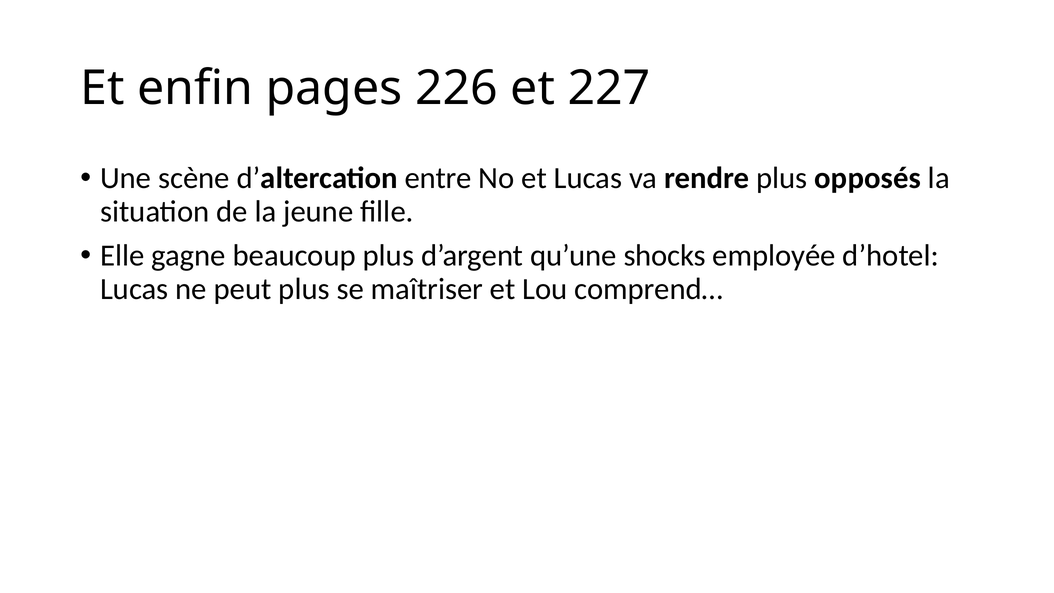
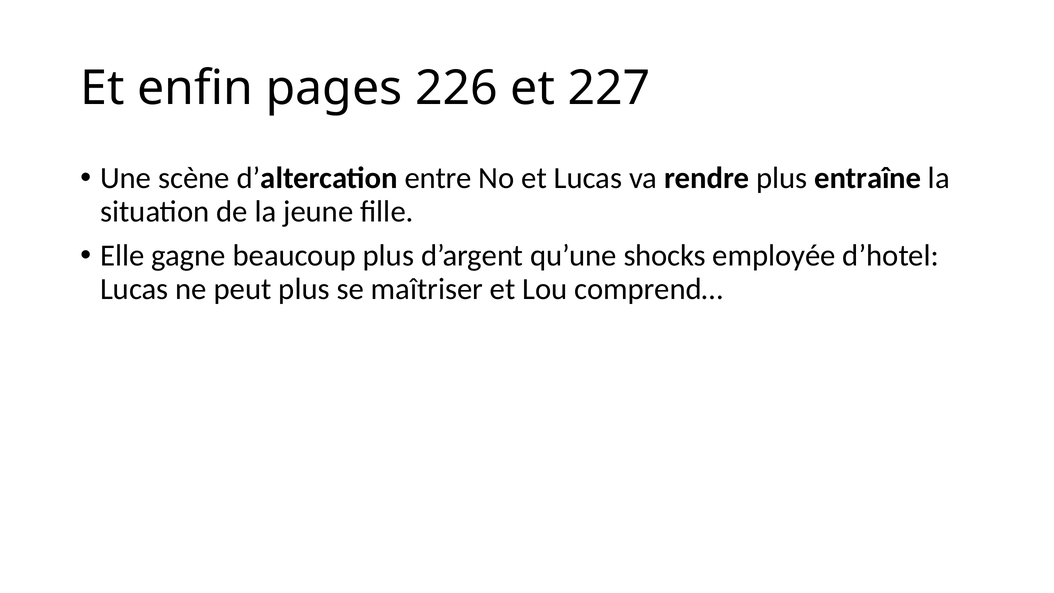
opposés: opposés -> entraîne (868, 178)
